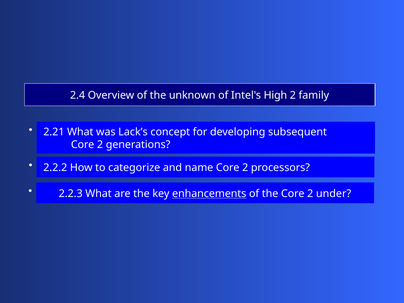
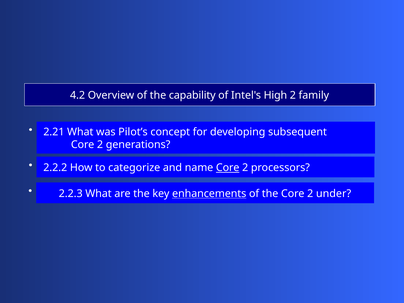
2.4: 2.4 -> 4.2 (78, 95)
unknown: unknown -> capability (192, 95)
Lack’s: Lack’s -> Pilot’s (133, 132)
Core underline: none -> present (228, 168)
